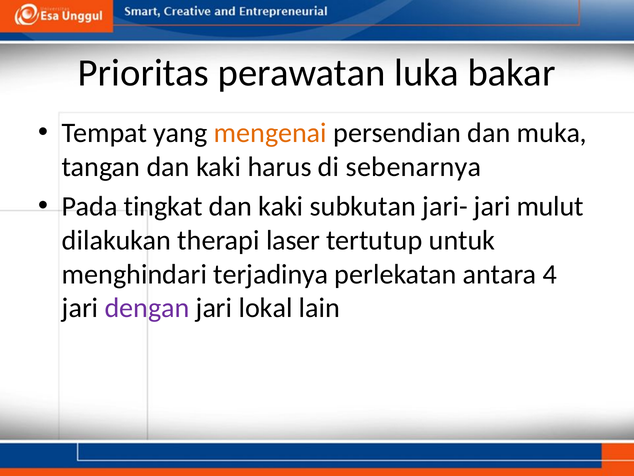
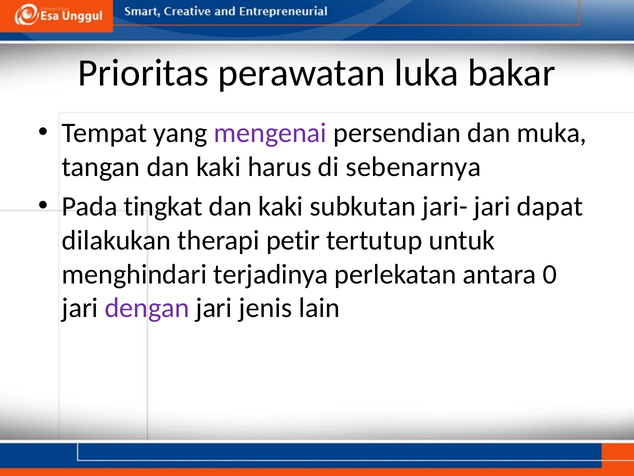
mengenai colour: orange -> purple (270, 133)
mulut: mulut -> dapat (550, 206)
laser: laser -> petir (293, 240)
4: 4 -> 0 (550, 274)
lokal: lokal -> jenis (266, 308)
